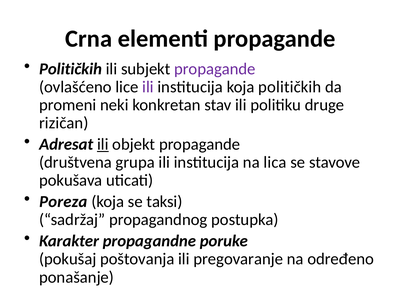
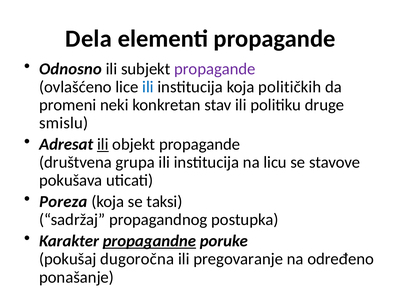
Crna: Crna -> Dela (89, 39)
Političkih: Političkih -> Odnosno (70, 69)
ili colour: purple -> blue (148, 87)
rizičan: rizičan -> smislu (64, 123)
lica: lica -> licu (275, 162)
propagandne underline: none -> present (149, 241)
poštovanja: poštovanja -> dugoročna (137, 259)
